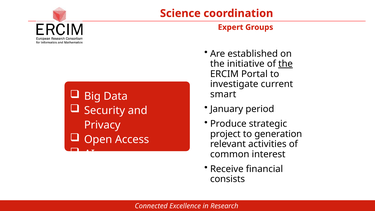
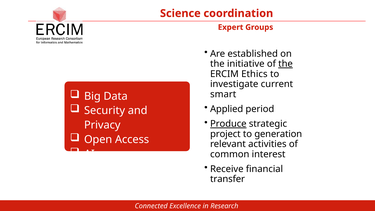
Portal: Portal -> Ethics (254, 74)
January: January -> Applied (227, 109)
Produce underline: none -> present (228, 124)
consists: consists -> transfer (228, 179)
